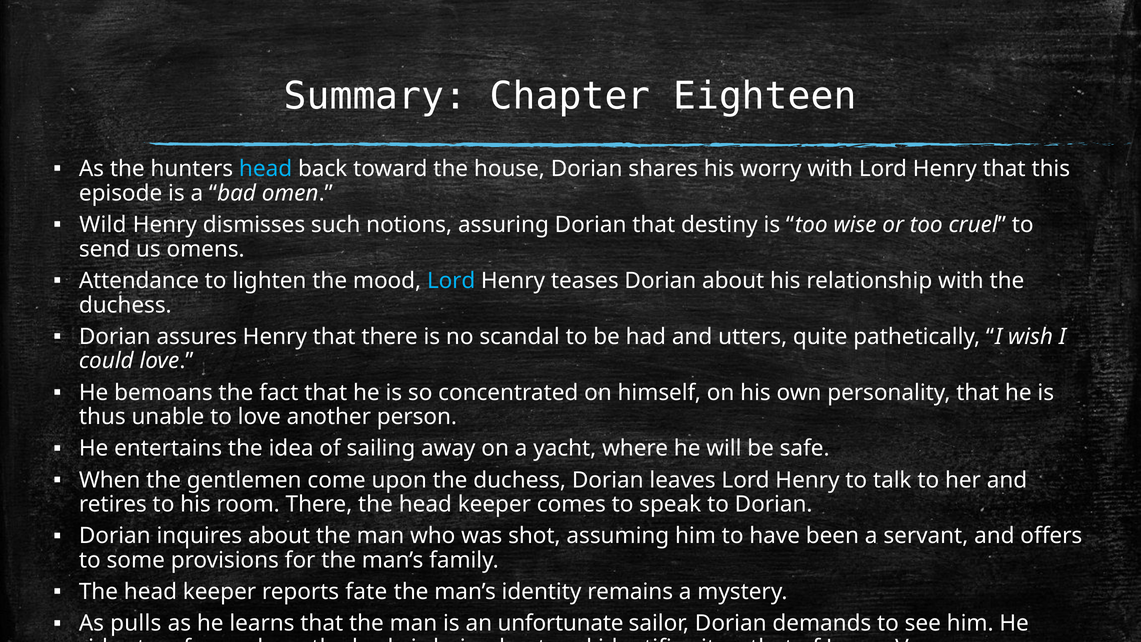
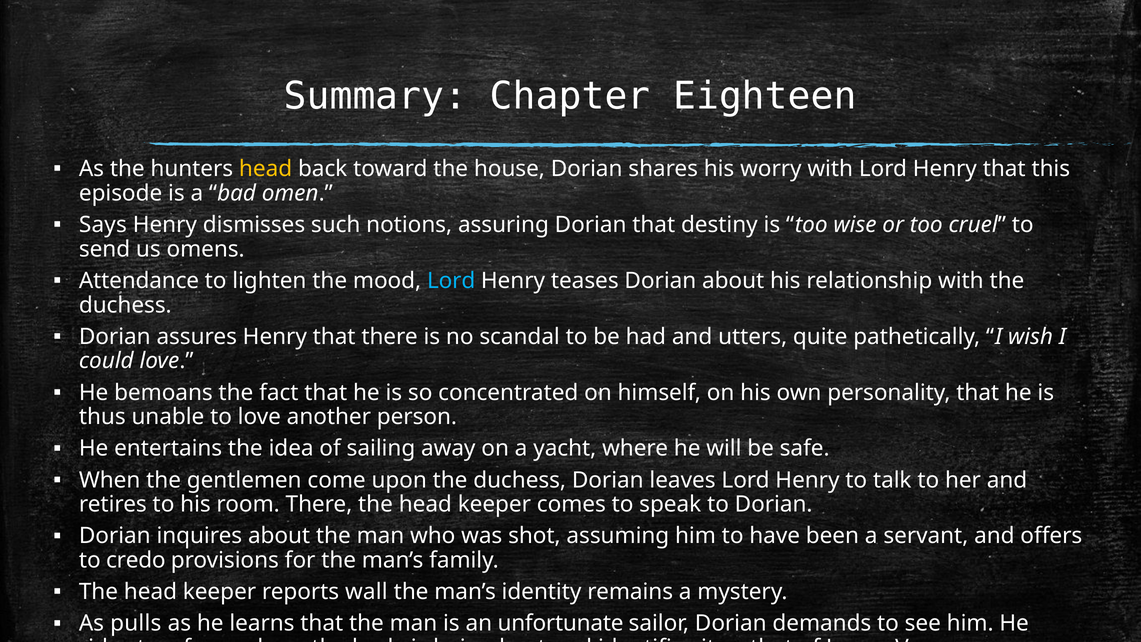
head colour: light blue -> yellow (266, 169)
Wild: Wild -> Says (103, 225)
some: some -> credo (136, 560)
fate: fate -> wall (366, 592)
